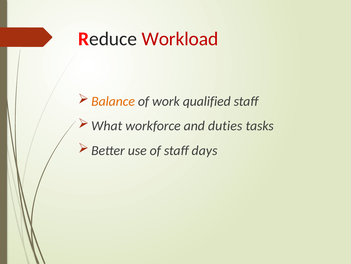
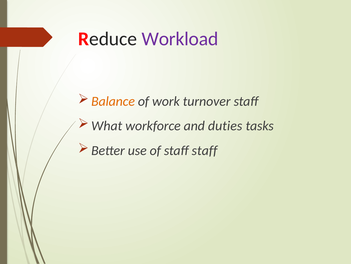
Workload colour: red -> purple (180, 39)
qualified: qualified -> turnover (207, 101)
staff days: days -> staff (205, 150)
